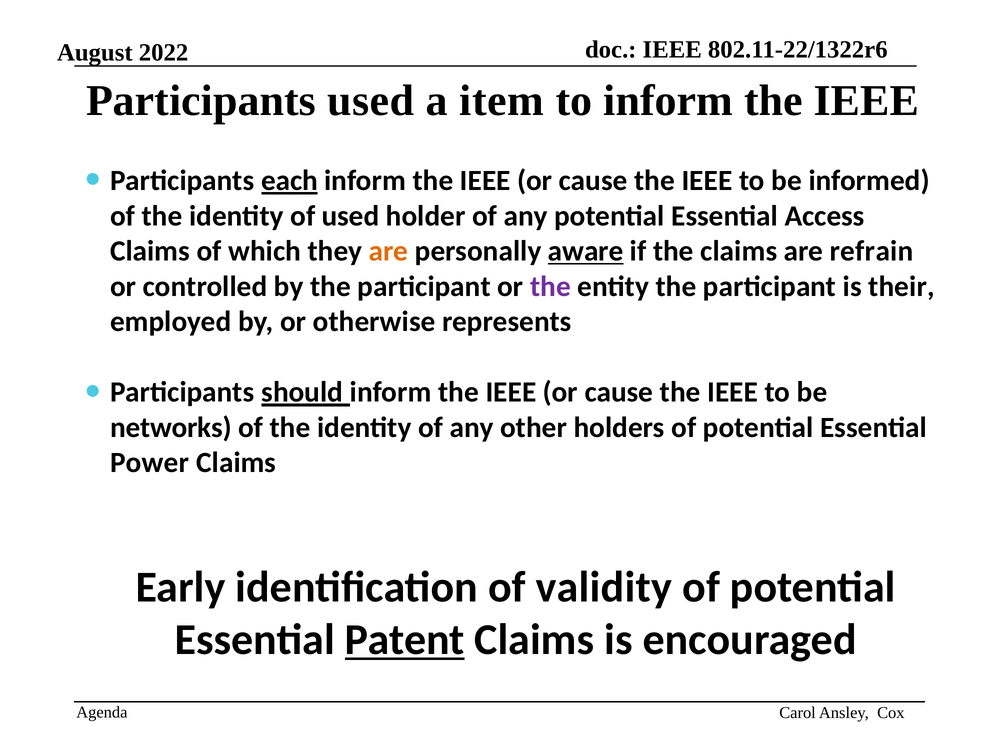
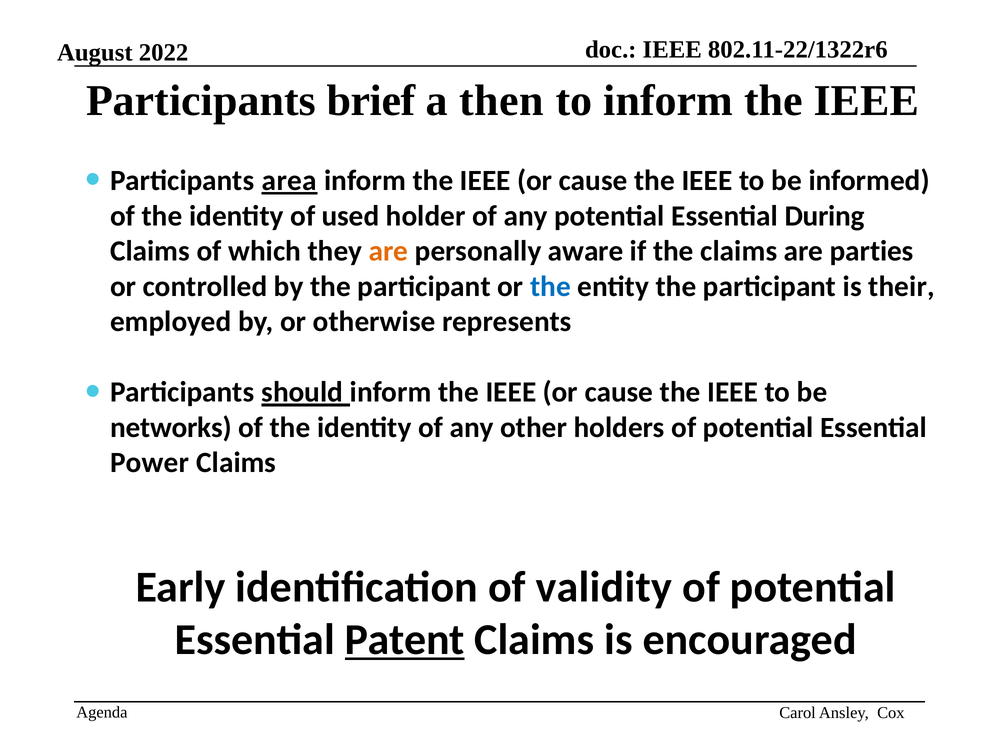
Participants used: used -> brief (371, 101)
item: item -> then (502, 101)
each: each -> area (289, 181)
Access: Access -> During (825, 216)
aware underline: present -> none (586, 251)
refrain: refrain -> parties (872, 251)
the colour: purple -> blue (550, 287)
